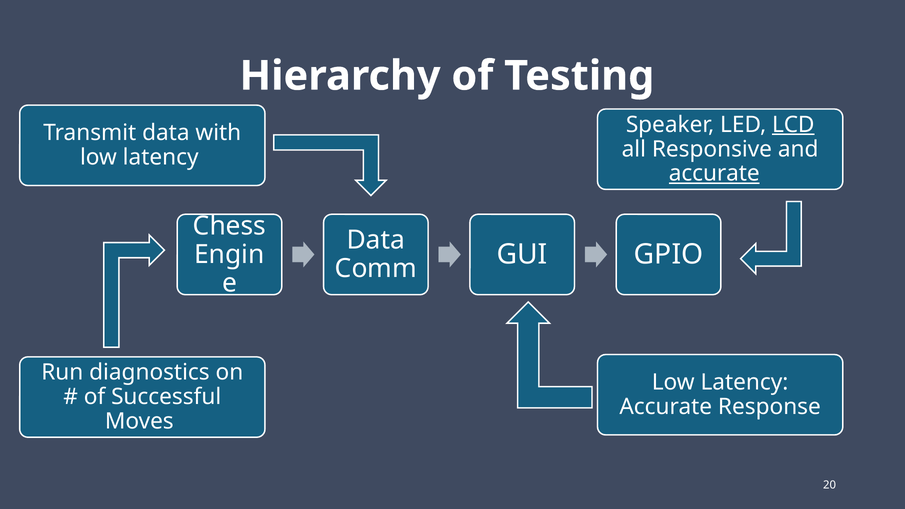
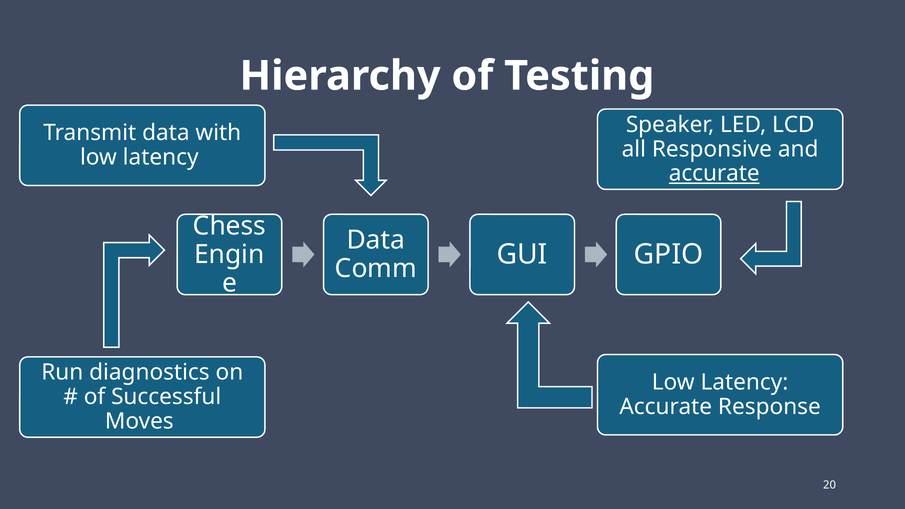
LCD underline: present -> none (793, 125)
